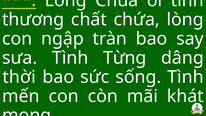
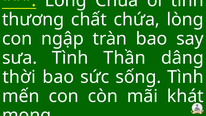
Từng: Từng -> Thần (125, 58)
